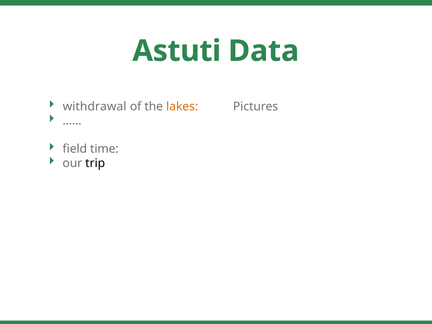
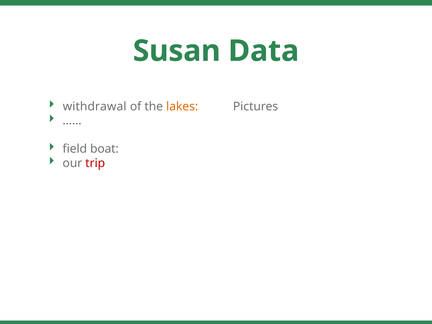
Astuti: Astuti -> Susan (177, 51)
time: time -> boat (104, 149)
trip colour: black -> red (95, 163)
